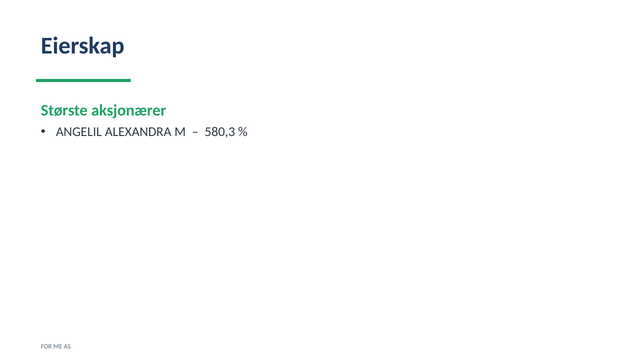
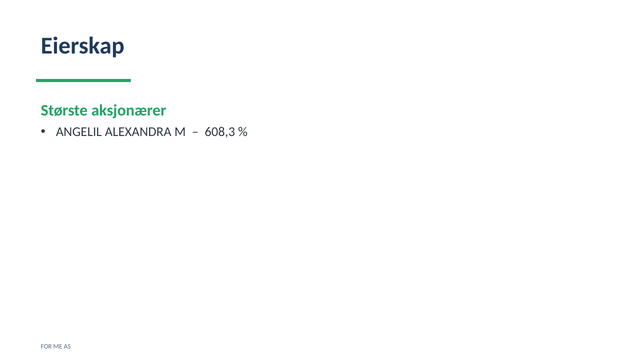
580,3: 580,3 -> 608,3 (220, 132)
